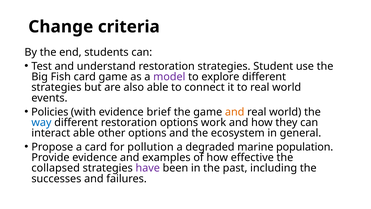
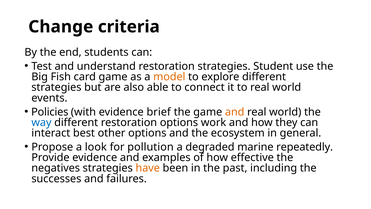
model colour: purple -> orange (169, 77)
interact able: able -> best (84, 133)
a card: card -> look (96, 147)
population: population -> repeatedly (305, 147)
collapsed: collapsed -> negatives (56, 168)
have colour: purple -> orange (148, 168)
